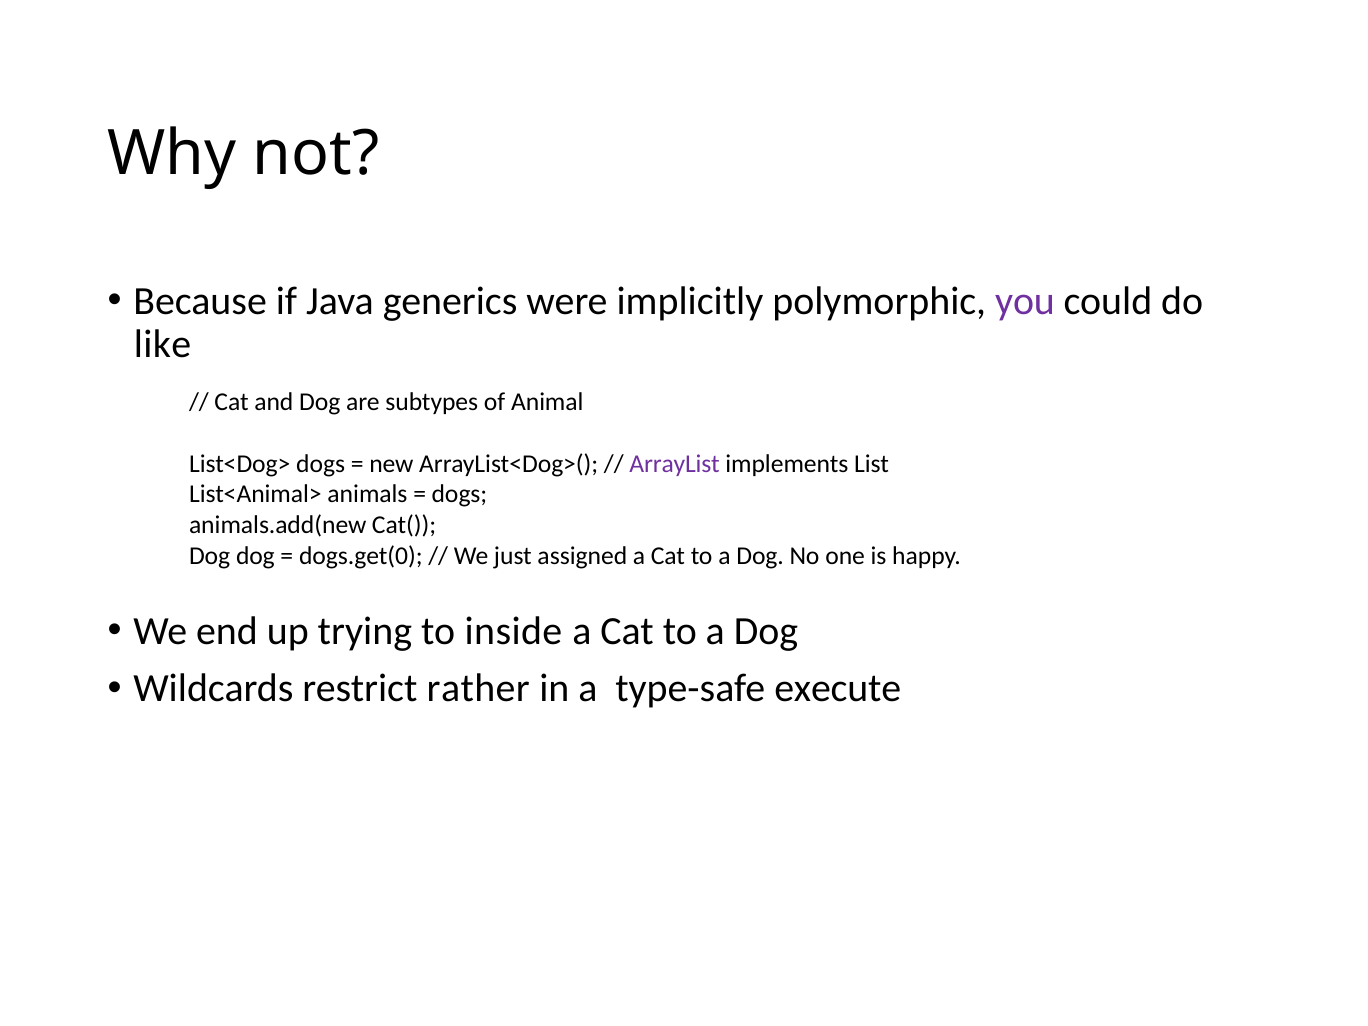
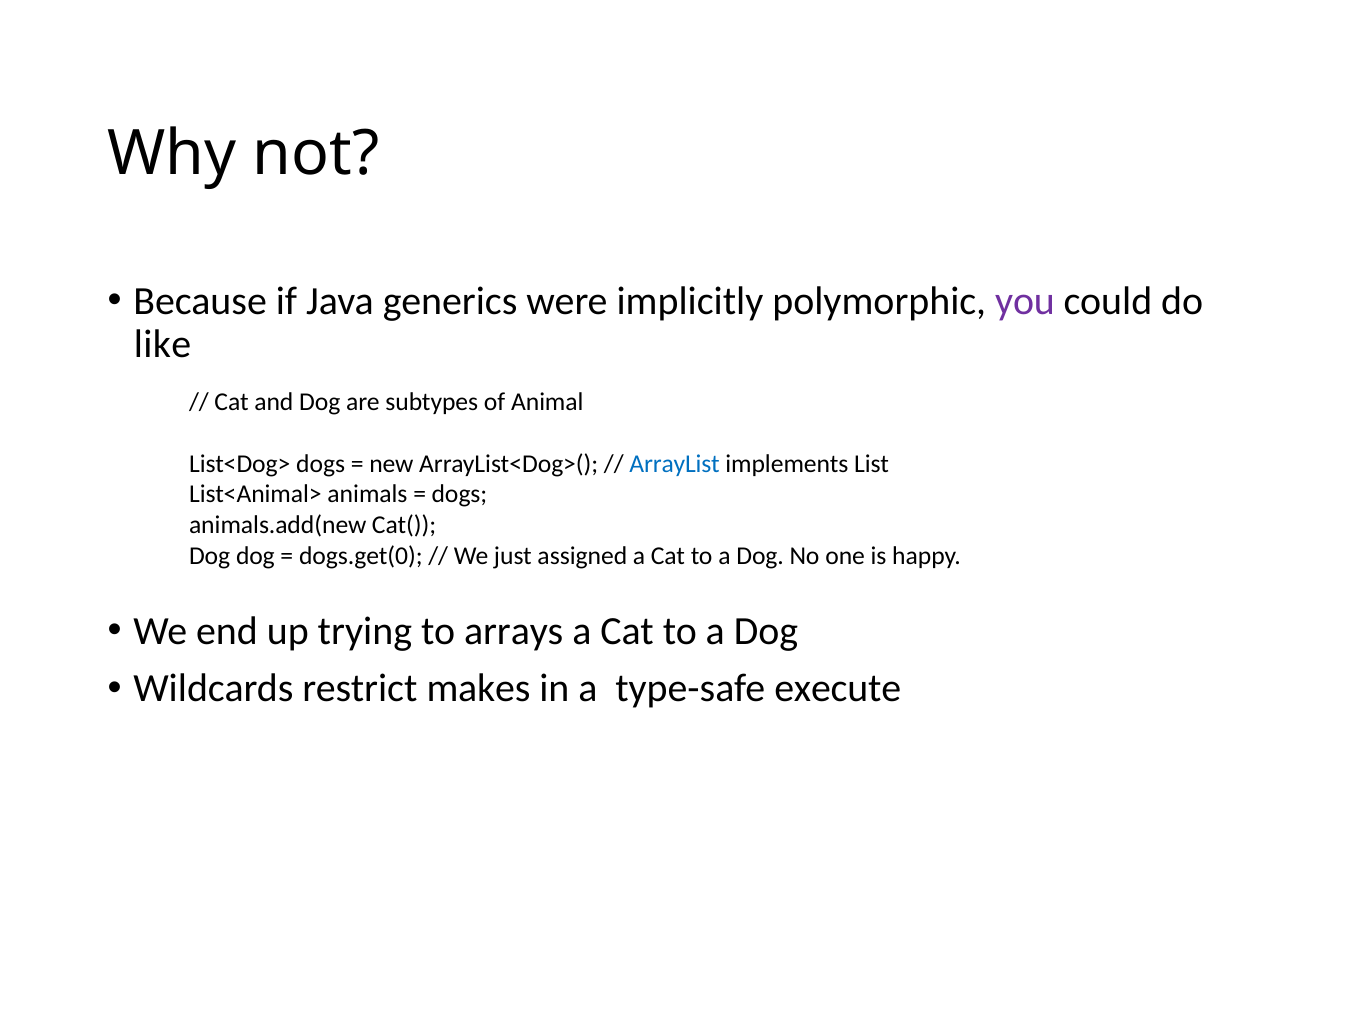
ArrayList colour: purple -> blue (675, 464)
inside: inside -> arrays (514, 631)
rather: rather -> makes (479, 688)
